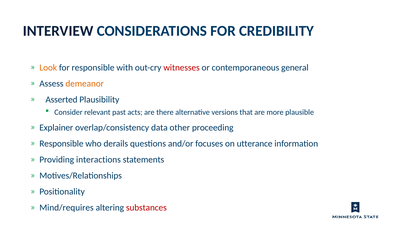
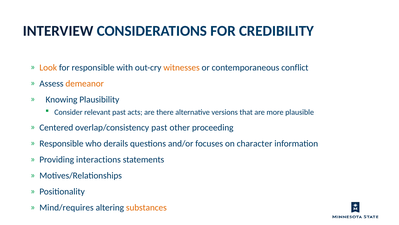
witnesses colour: red -> orange (182, 67)
general: general -> conflict (295, 67)
Asserted: Asserted -> Knowing (61, 99)
Explainer: Explainer -> Centered (56, 127)
overlap/consistency data: data -> past (159, 127)
utterance: utterance -> character (255, 143)
substances colour: red -> orange (146, 207)
